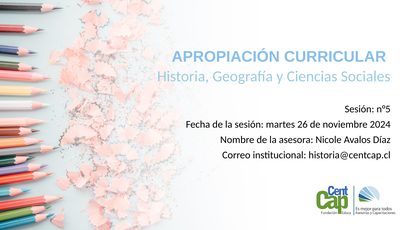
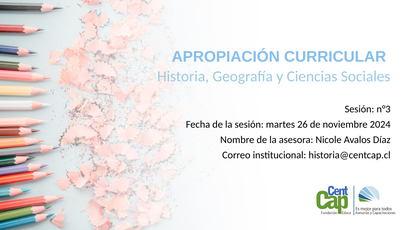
n°5: n°5 -> n°3 (384, 109)
